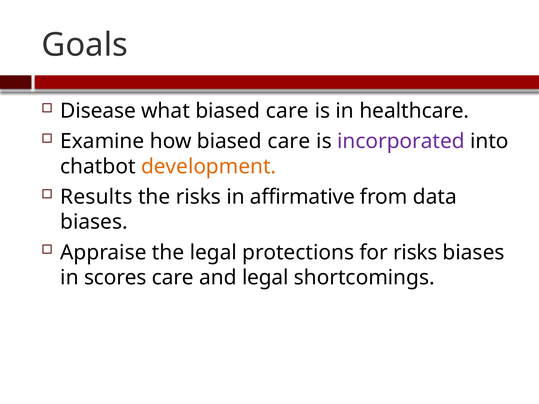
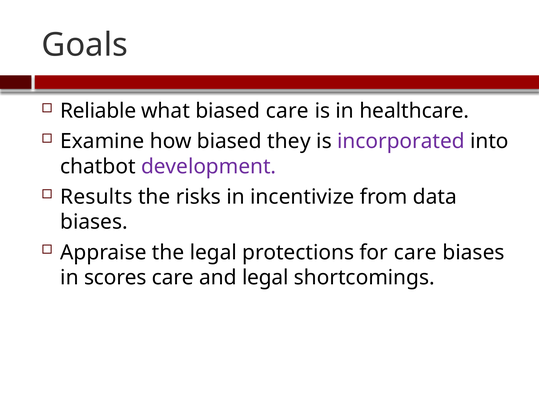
Disease: Disease -> Reliable (98, 111)
how biased care: care -> they (289, 141)
development colour: orange -> purple (209, 167)
affirmative: affirmative -> incentivize (302, 197)
for risks: risks -> care (415, 253)
